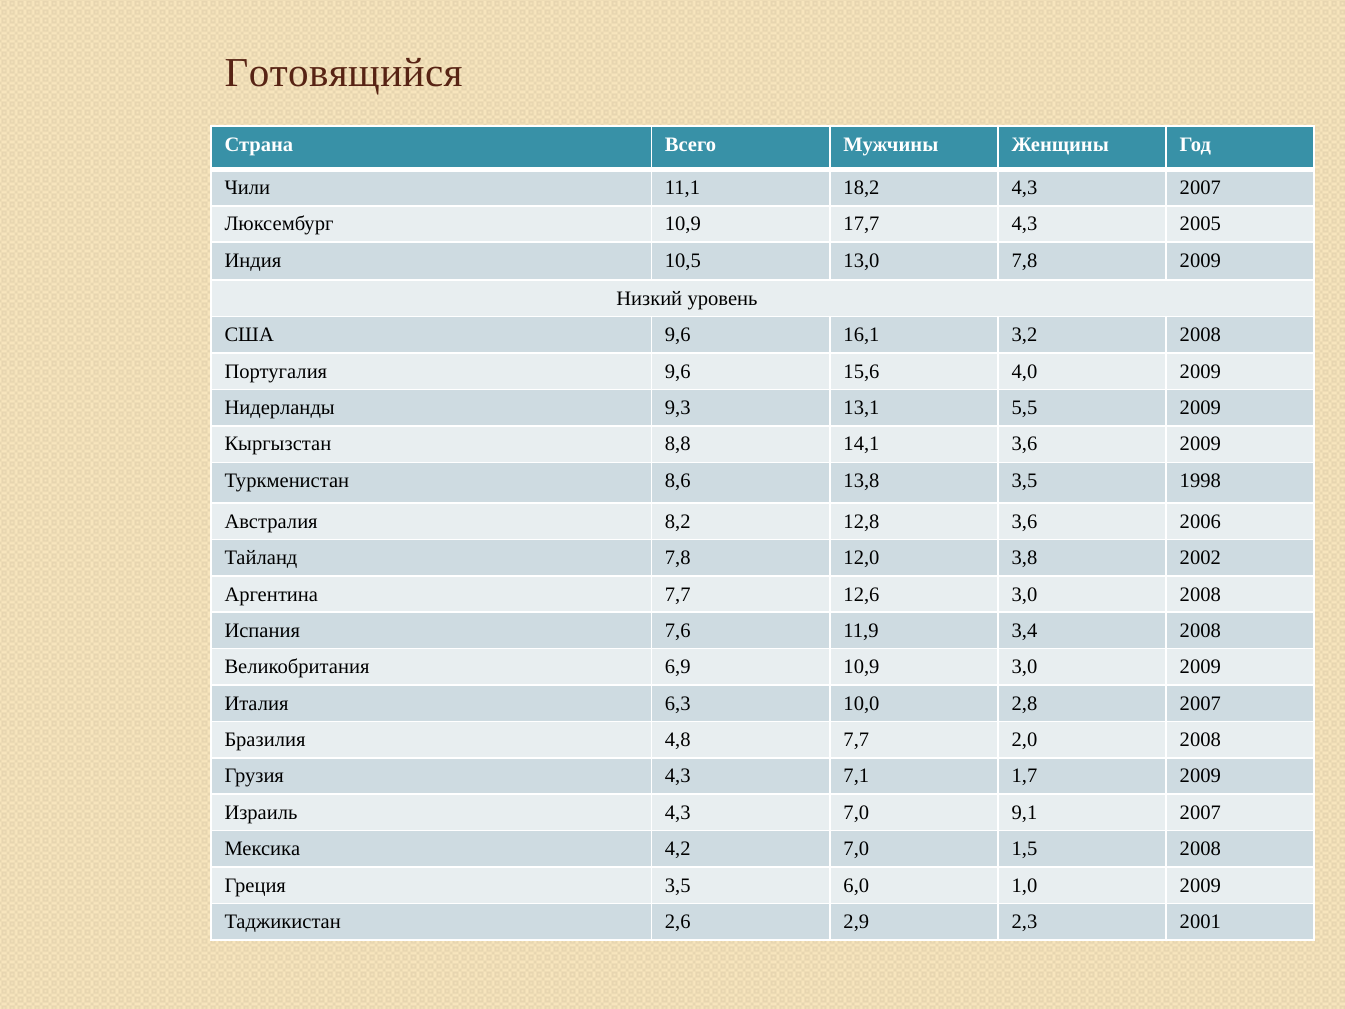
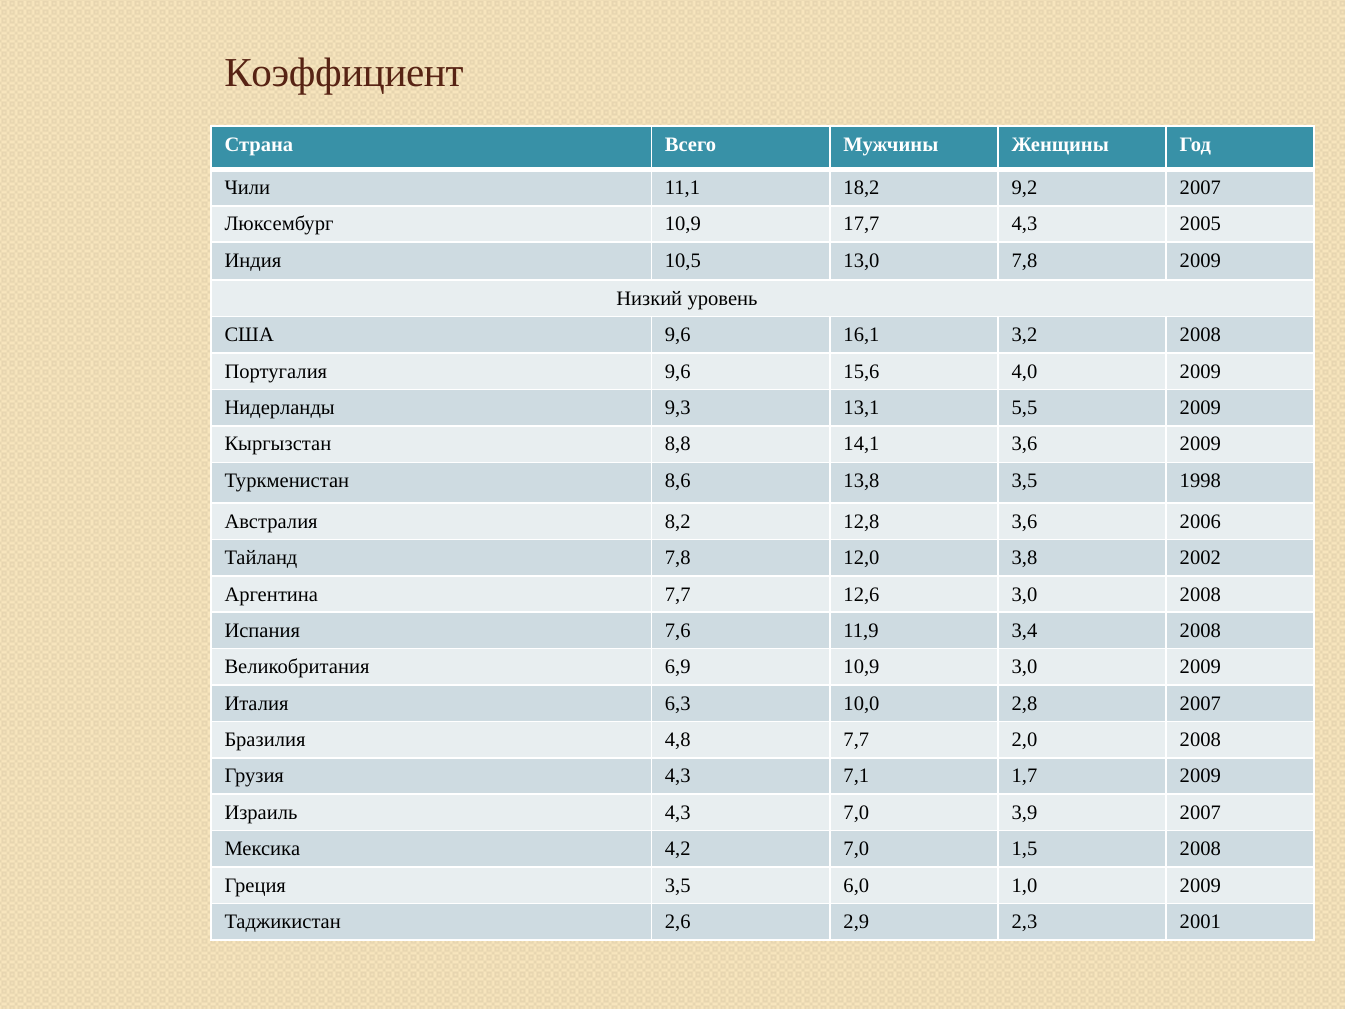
Готовящийся: Готовящийся -> Коэффициент (344, 73)
18,2 4,3: 4,3 -> 9,2 (1024, 188)
9,1: 9,1 -> 3,9 (1024, 812)
